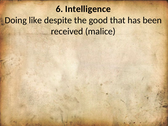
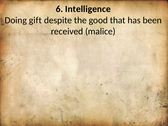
like: like -> gift (35, 20)
